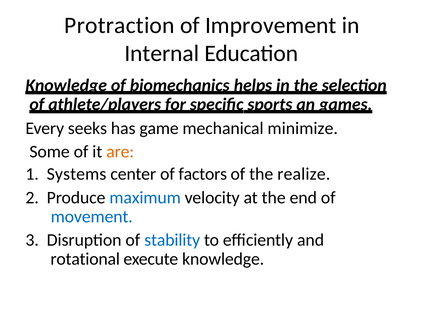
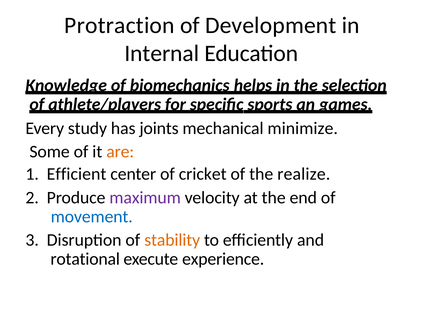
Improvement: Improvement -> Development (271, 25)
seeks: seeks -> study (87, 129)
game: game -> joints (159, 129)
Systems: Systems -> Efficient (77, 174)
factors: factors -> cricket (203, 174)
maximum colour: blue -> purple (145, 198)
stability colour: blue -> orange (172, 241)
execute knowledge: knowledge -> experience (223, 260)
